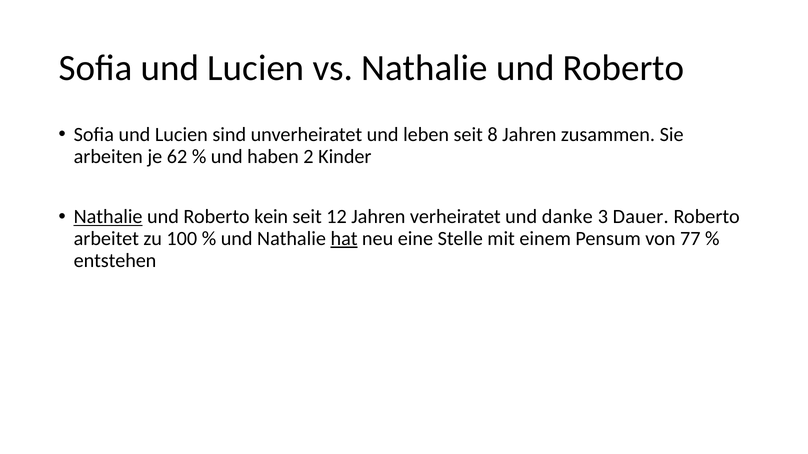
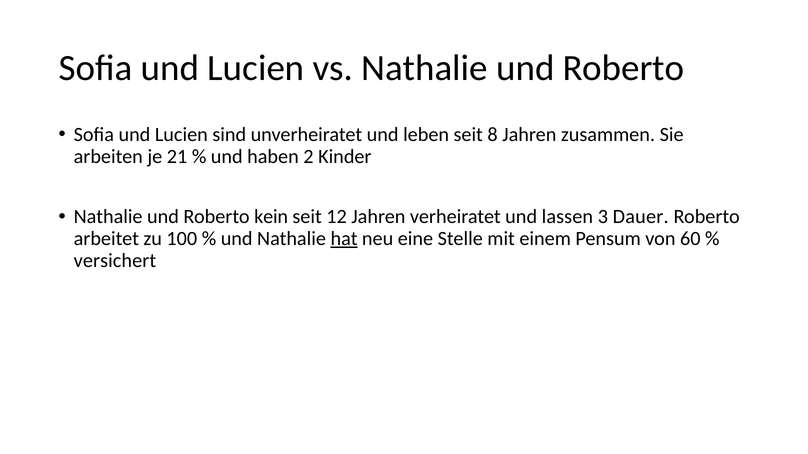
62: 62 -> 21 (177, 157)
Nathalie underline: present -> none (108, 217)
danke: danke -> lassen (567, 217)
77: 77 -> 60 (690, 239)
entstehen: entstehen -> versichert (115, 261)
